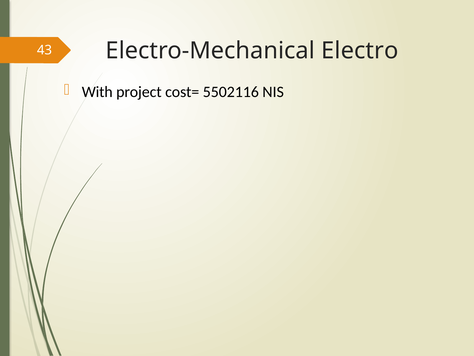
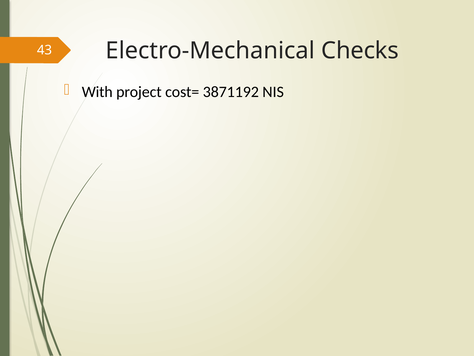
Electro: Electro -> Checks (360, 51)
5502116: 5502116 -> 3871192 (231, 92)
